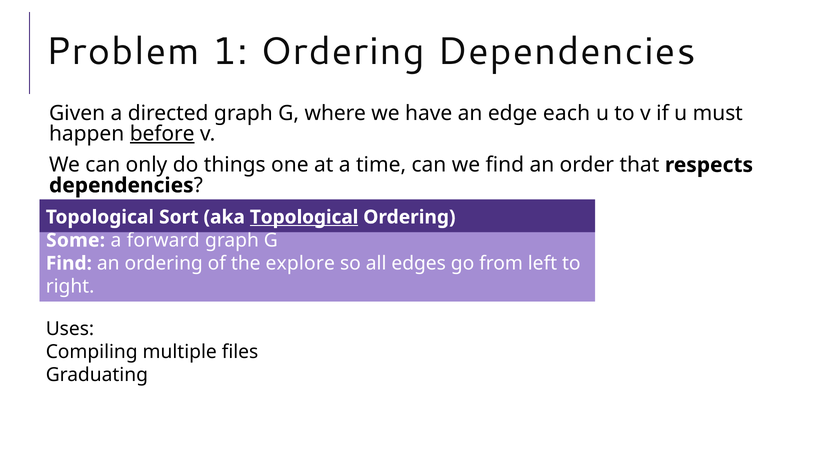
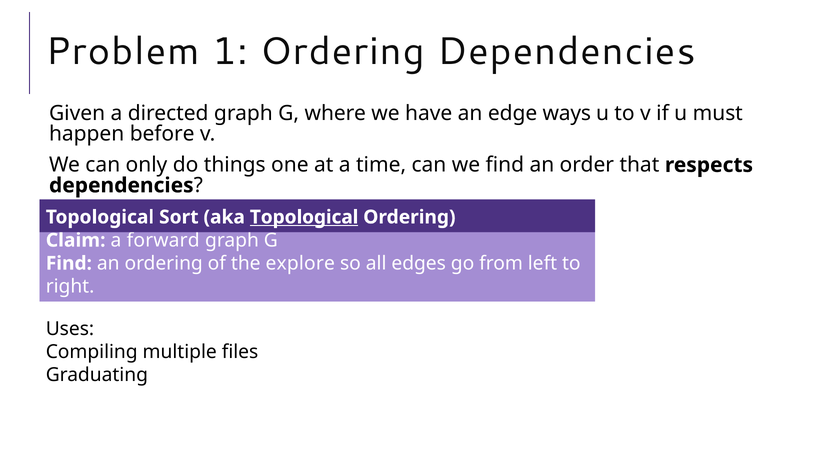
each: each -> ways (567, 113)
before underline: present -> none (162, 134)
Some: Some -> Claim (76, 240)
